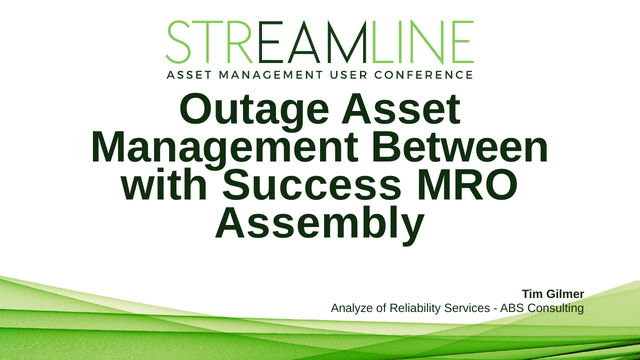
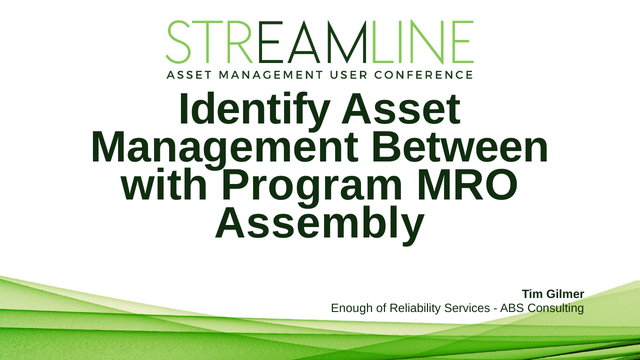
Outage: Outage -> Identify (255, 109)
Success: Success -> Program (312, 185)
Analyze: Analyze -> Enough (352, 309)
